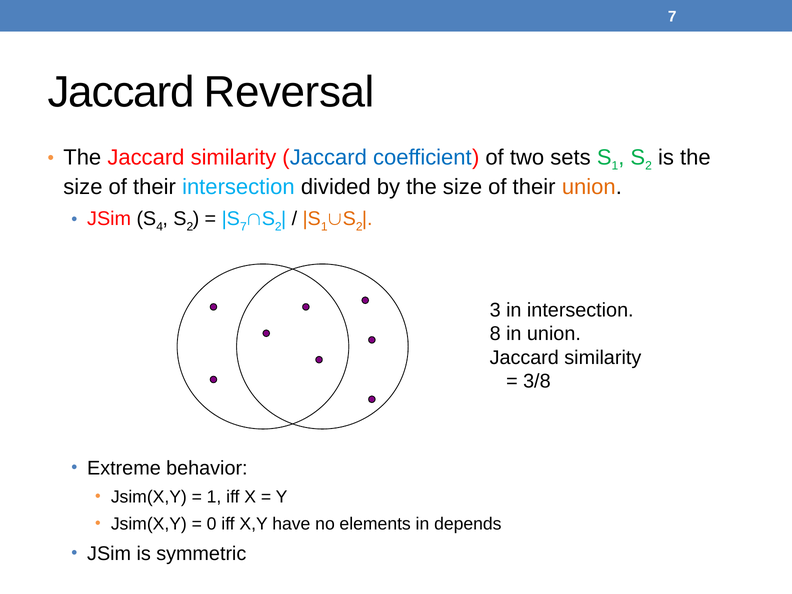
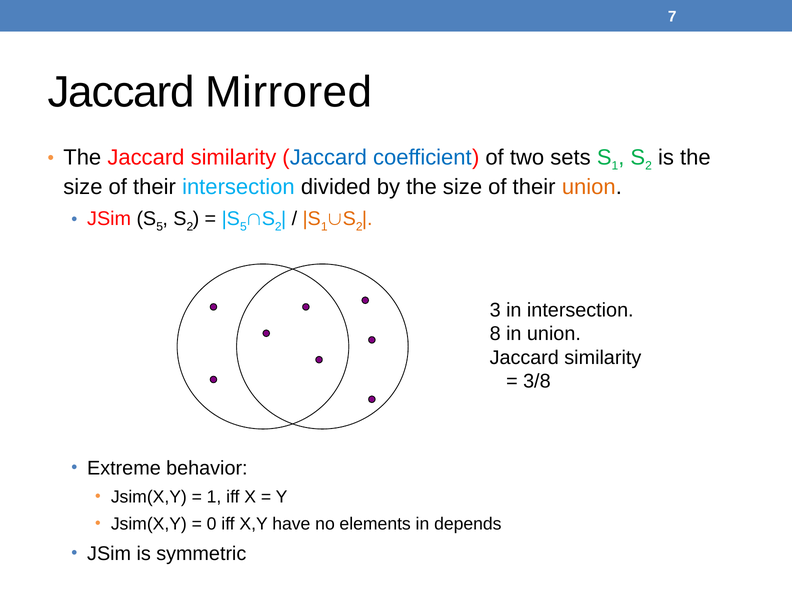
Reversal: Reversal -> Mirrored (289, 92)
4: 4 -> 5 (160, 227)
7: 7 -> 5 (243, 227)
